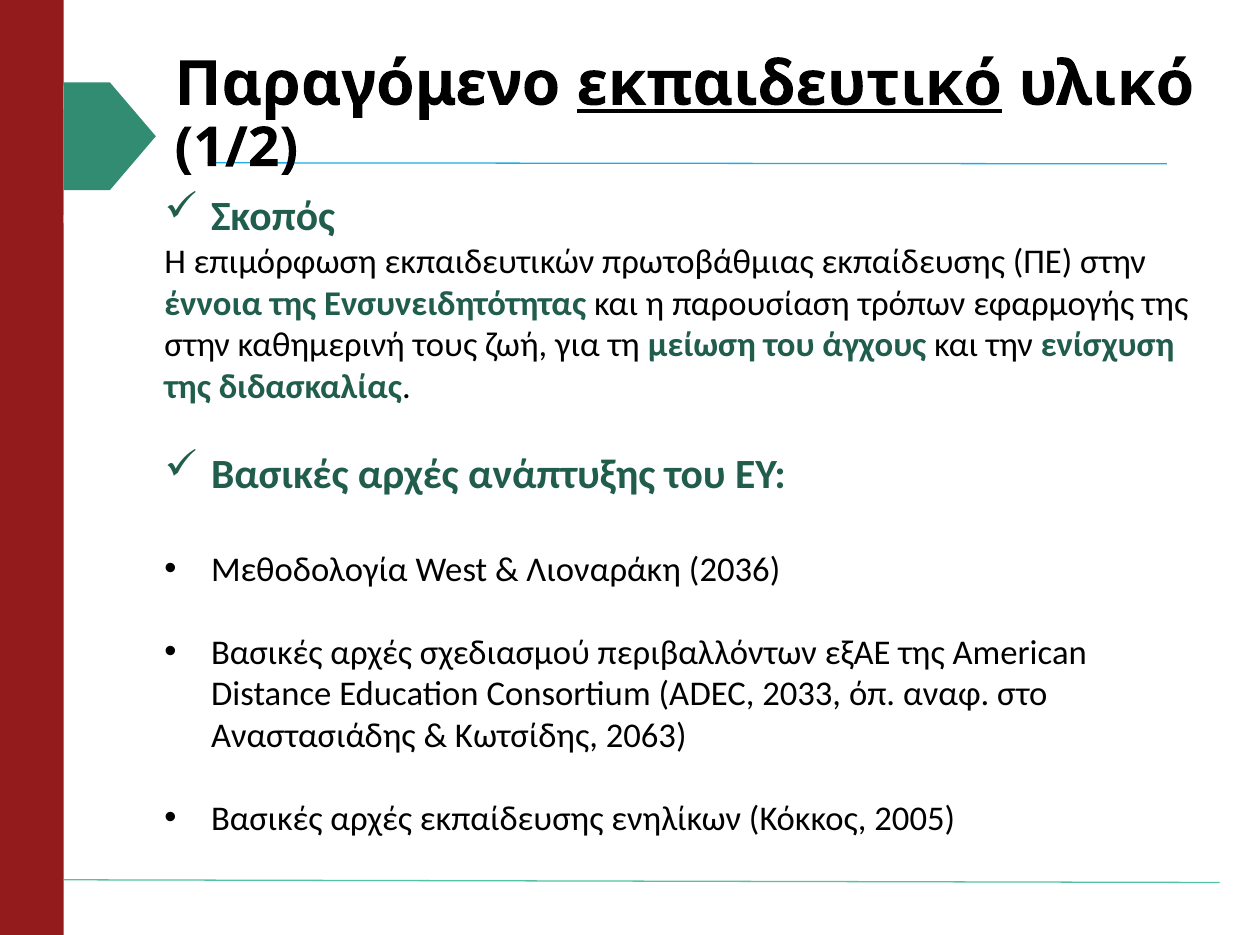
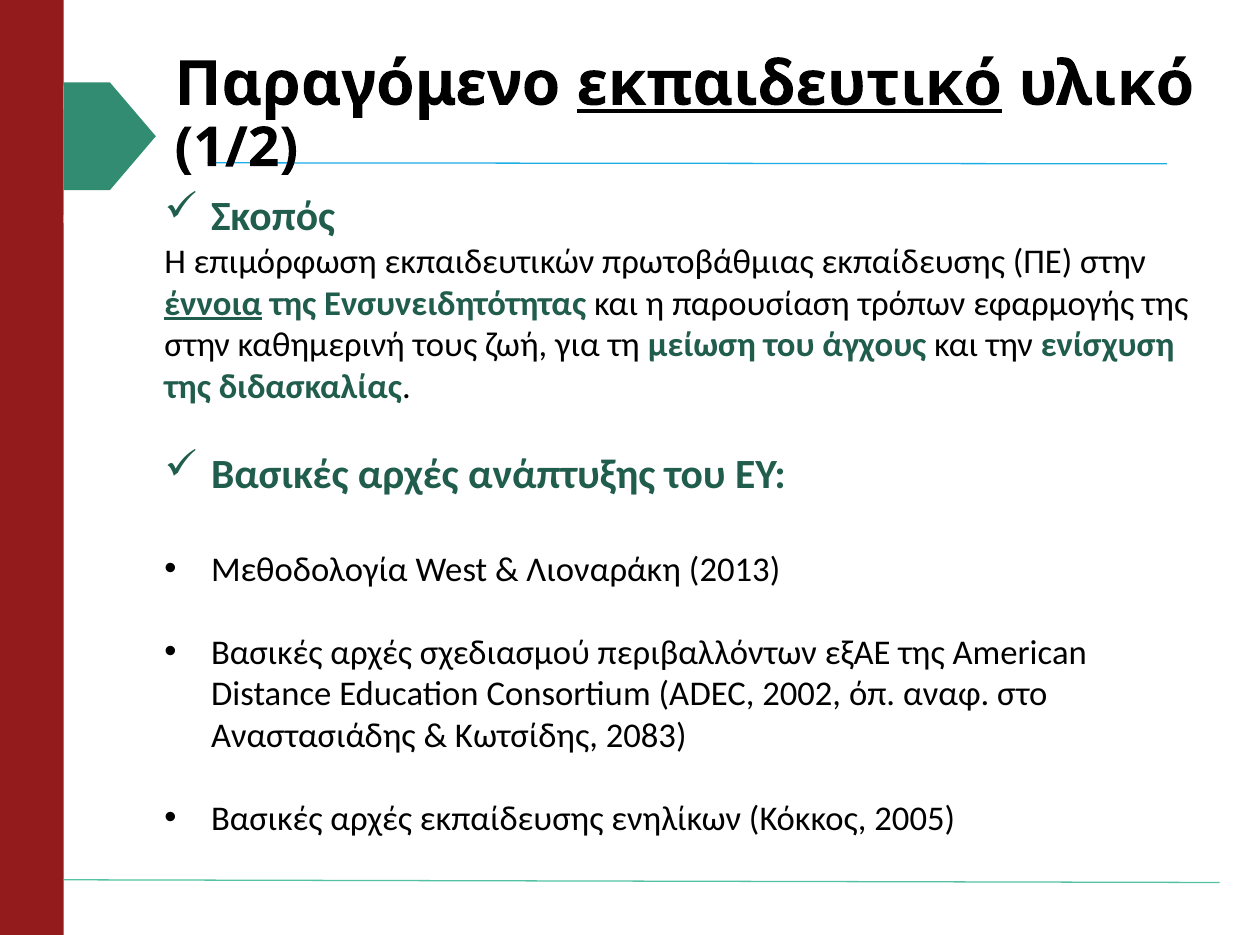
έννοια underline: none -> present (213, 304)
2036: 2036 -> 2013 (735, 570)
2033: 2033 -> 2002 (802, 694)
2063: 2063 -> 2083 (646, 736)
